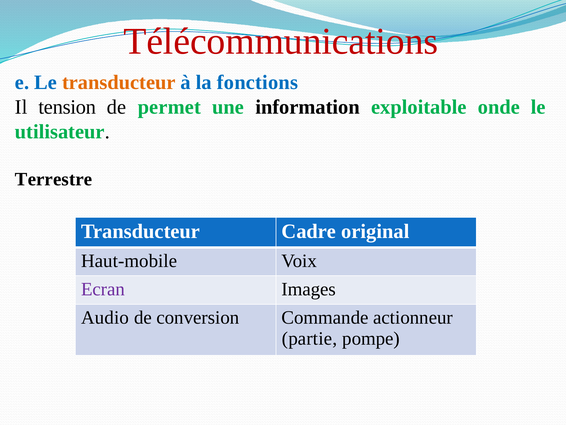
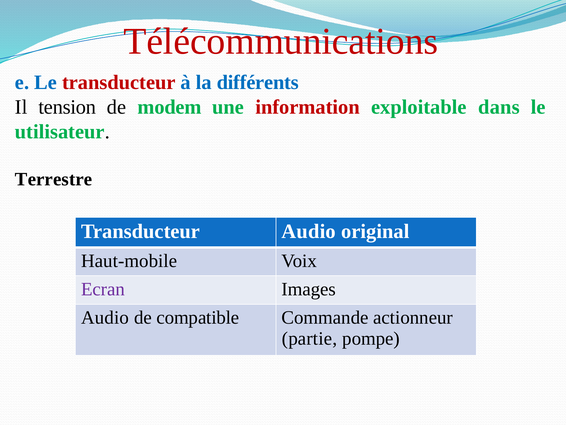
transducteur colour: orange -> red (119, 82)
fonctions: fonctions -> différents (258, 82)
permet: permet -> modem (170, 107)
information colour: black -> red (308, 107)
onde: onde -> dans (499, 107)
Transducteur Cadre: Cadre -> Audio (309, 231)
conversion: conversion -> compatible (198, 317)
